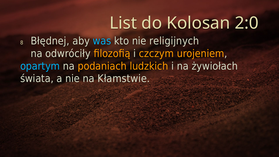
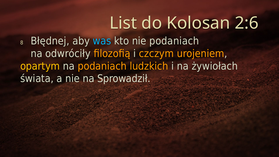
2:0: 2:0 -> 2:6 (247, 23)
nie religijnych: religijnych -> podaniach (174, 41)
opartym colour: light blue -> yellow (40, 66)
Kłamstwie: Kłamstwie -> Sprowadził (124, 79)
